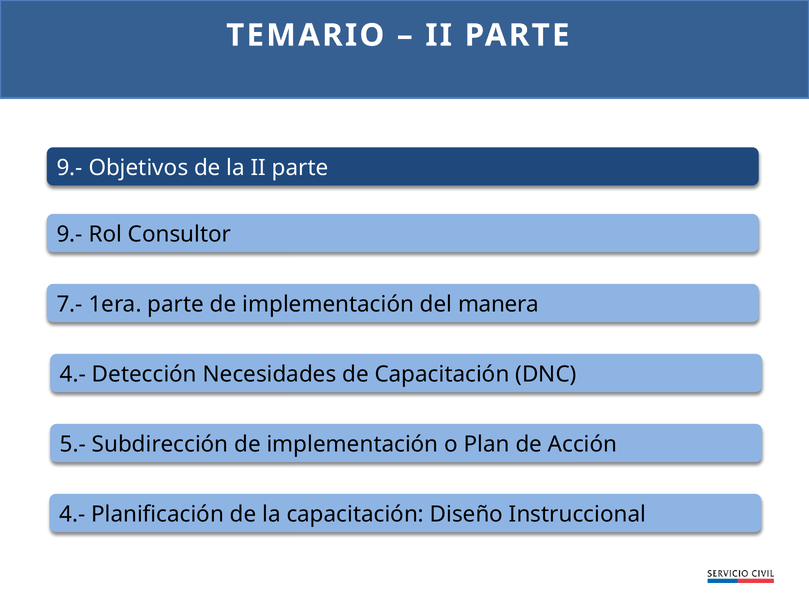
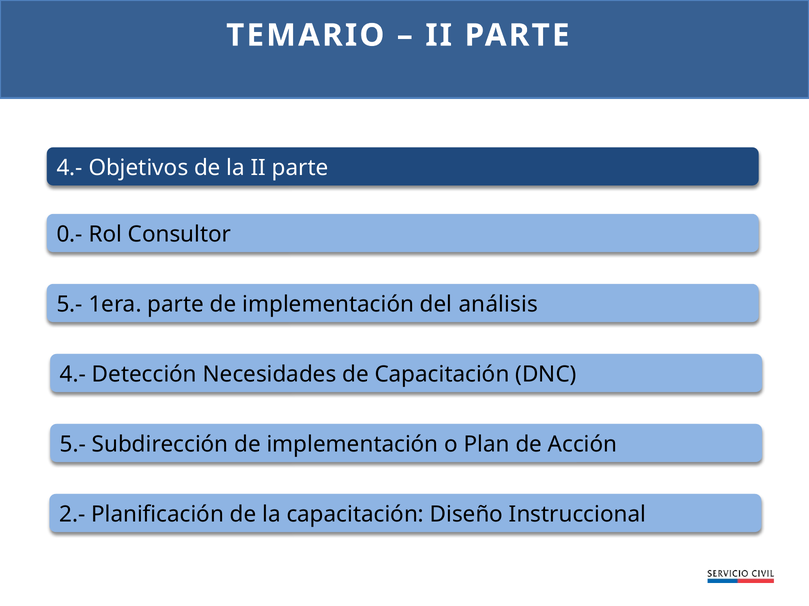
9.-: 9.- -> 4.- (70, 168)
9.-: 9.- -> 0.- (70, 235)
7.-: 7.- -> 5.- (70, 305)
manera: manera -> análisis (498, 305)
4.-: 4.- -> 2.- (72, 515)
